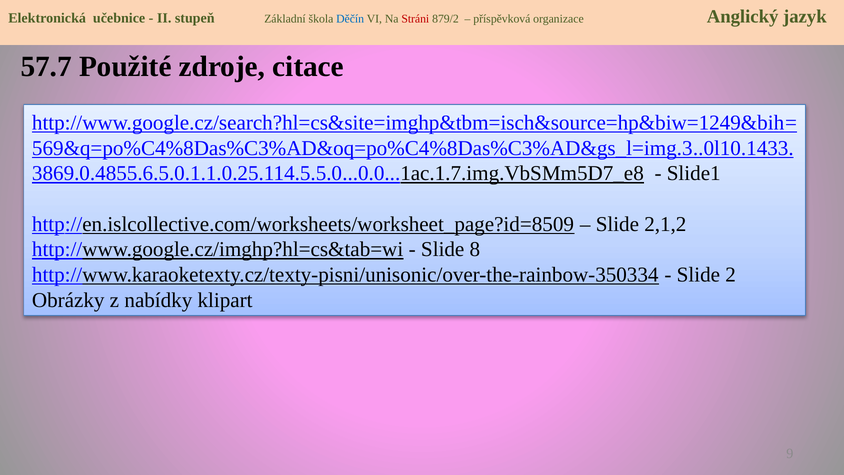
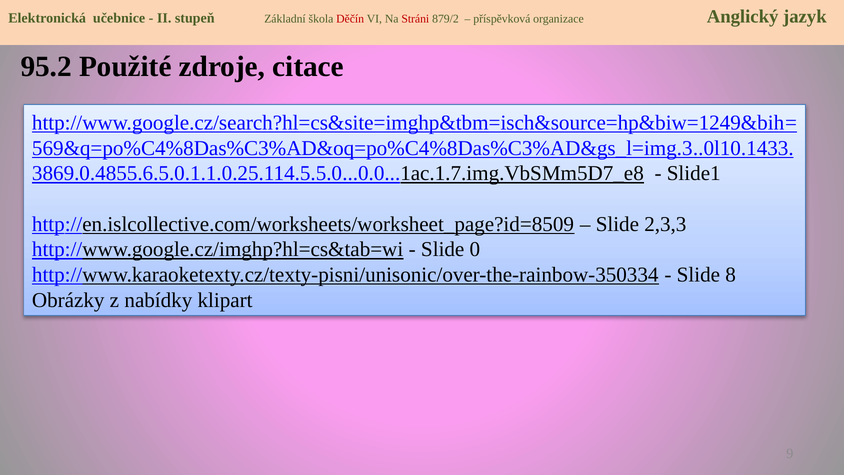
Děčín colour: blue -> red (350, 19)
57.7: 57.7 -> 95.2 (46, 67)
2,1,2: 2,1,2 -> 2,3,3 (665, 224)
8: 8 -> 0 (475, 249)
2: 2 -> 8 (731, 275)
